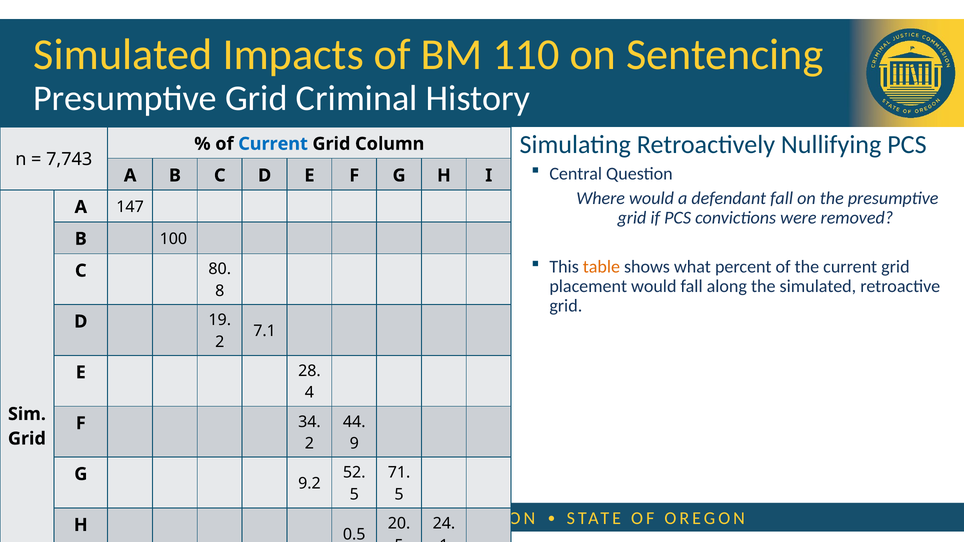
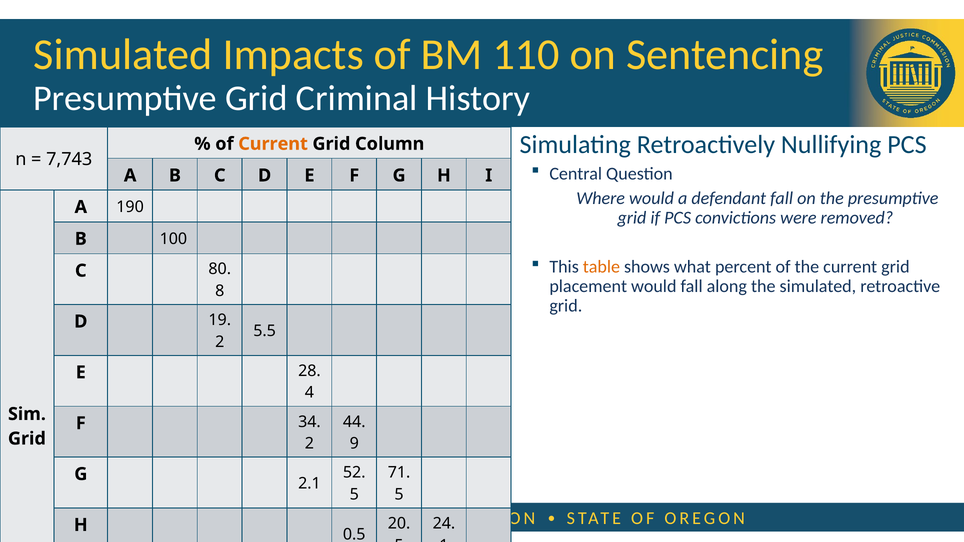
Current colour: blue -> orange (273, 144)
147: 147 -> 190 (130, 207)
7.1: 7.1 -> 5.5 (265, 331)
9.2: 9.2 -> 2.1 (309, 484)
